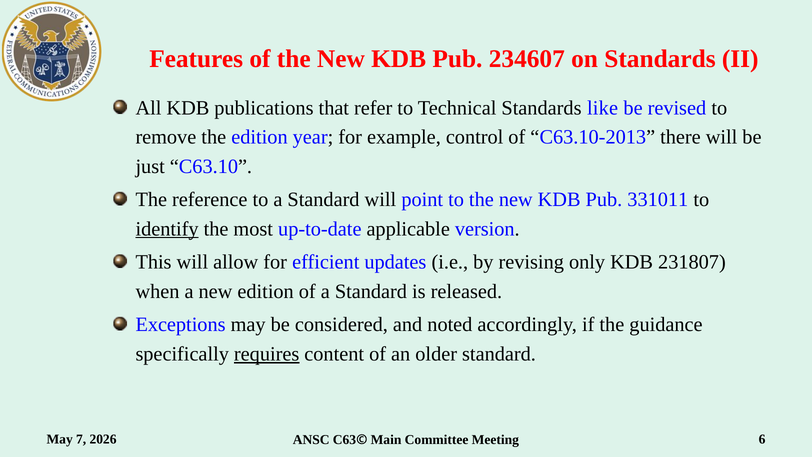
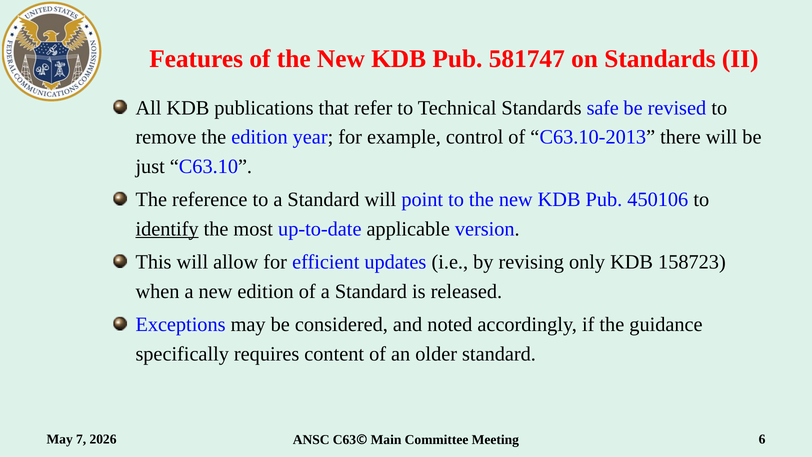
234607: 234607 -> 581747 (527, 59)
like: like -> safe (603, 108)
331011: 331011 -> 450106 (658, 200)
231807: 231807 -> 158723 (692, 262)
requires underline: present -> none (267, 354)
